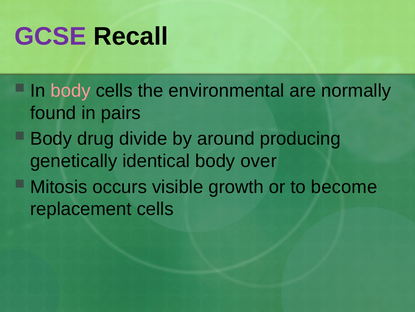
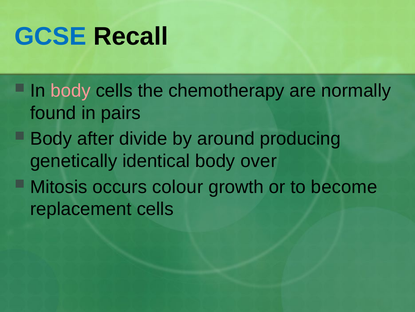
GCSE colour: purple -> blue (50, 36)
environmental: environmental -> chemotherapy (226, 91)
drug: drug -> after (96, 138)
visible: visible -> colour (178, 186)
